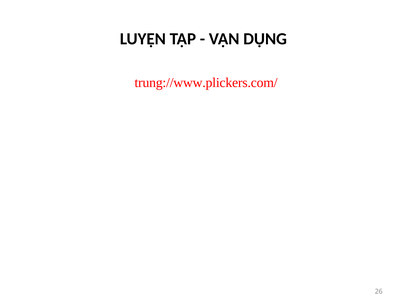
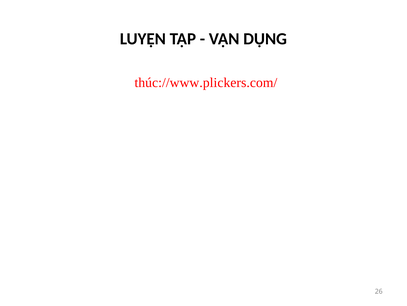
trung://www.plickers.com/: trung://www.plickers.com/ -> thúc://www.plickers.com/ (206, 82)
